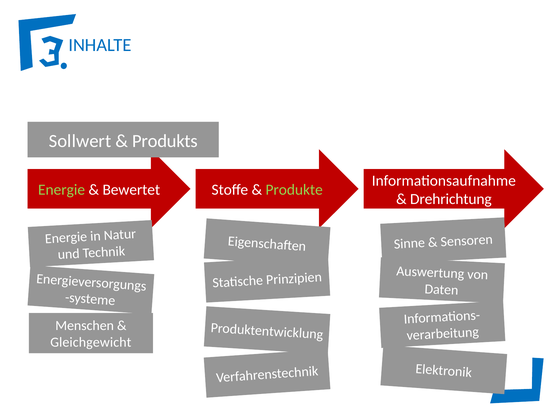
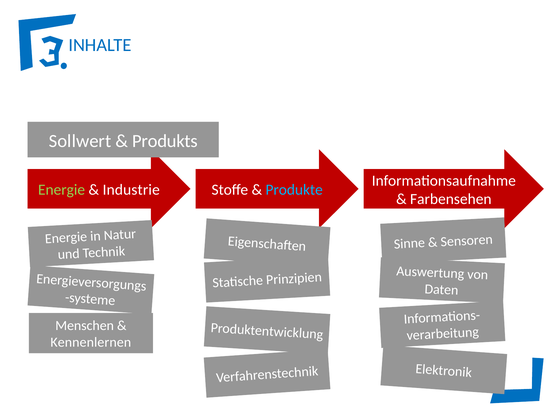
Bewertet: Bewertet -> Industrie (131, 190)
Produkte colour: light green -> light blue (294, 190)
Drehrichtung: Drehrichtung -> Farbensehen (451, 199)
Gleichgewicht: Gleichgewicht -> Kennenlernen (91, 343)
